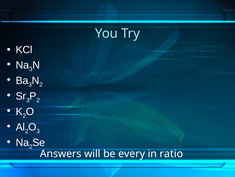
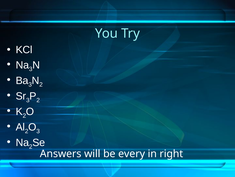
ratio: ratio -> right (171, 153)
